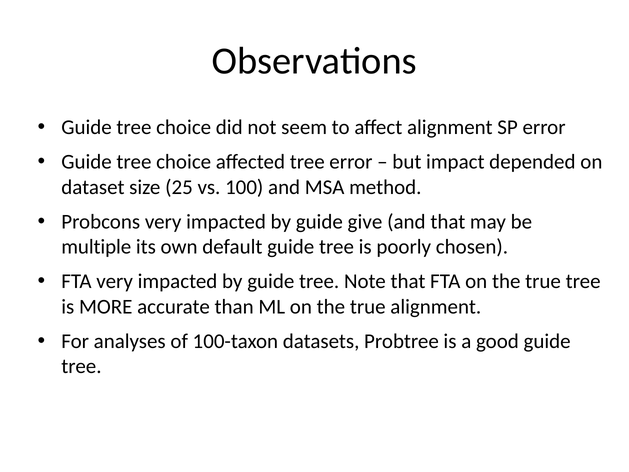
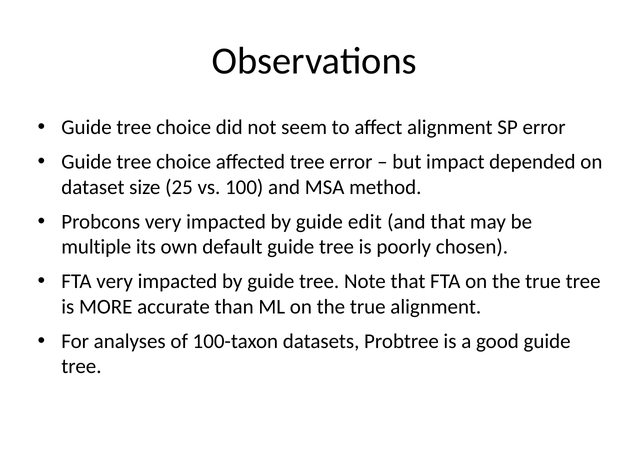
give: give -> edit (365, 222)
